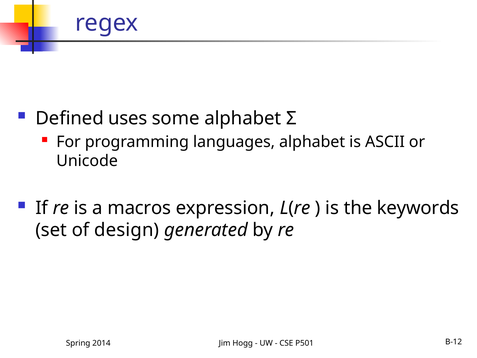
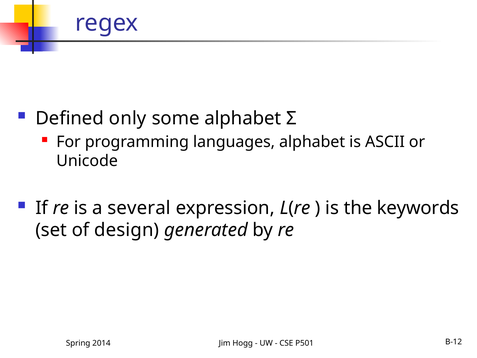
uses: uses -> only (128, 118)
macros: macros -> several (139, 208)
